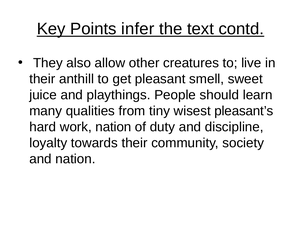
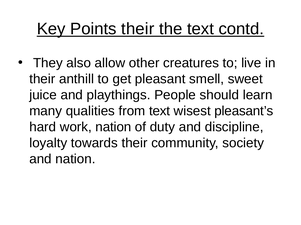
Points infer: infer -> their (138, 29)
from tiny: tiny -> text (160, 111)
